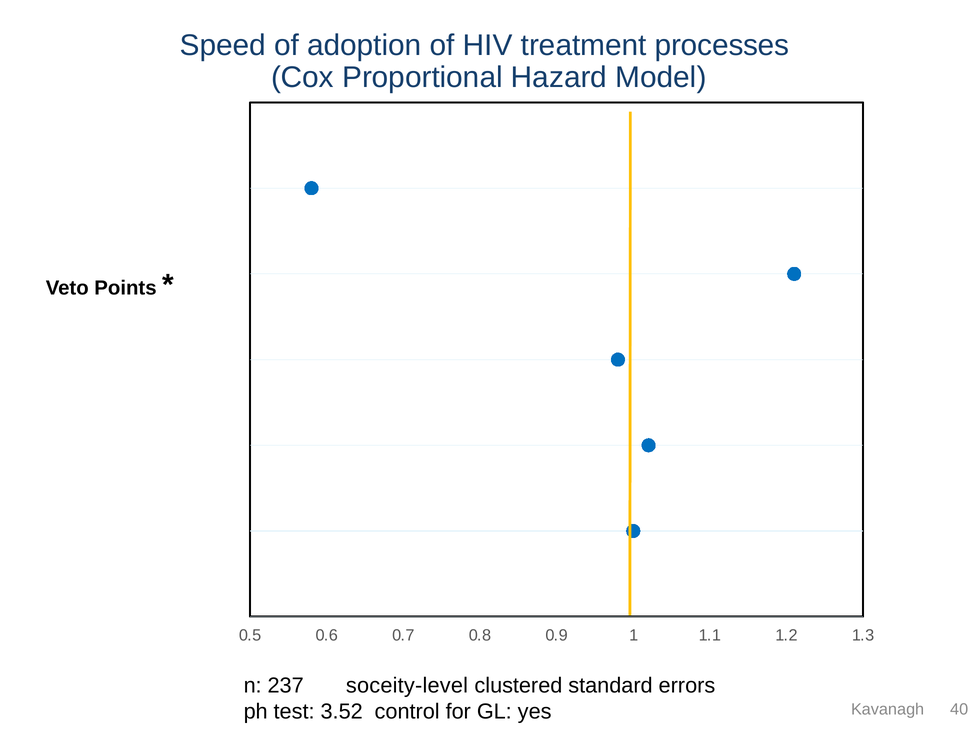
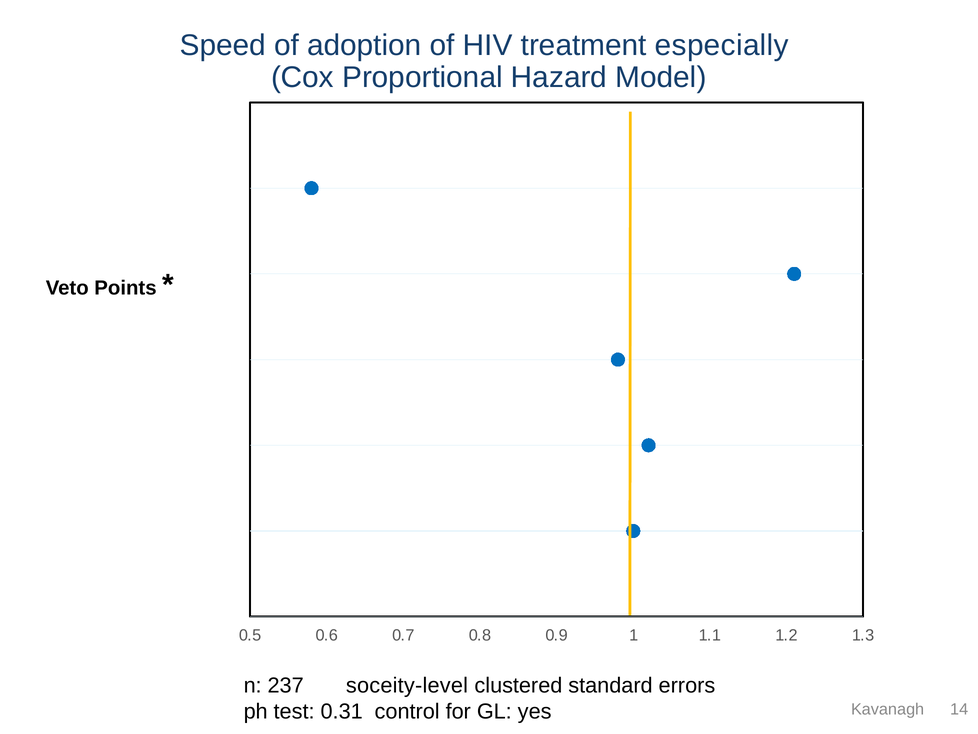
processes: processes -> especially (722, 45)
3.52: 3.52 -> 0.31 (342, 711)
40: 40 -> 14 (959, 709)
